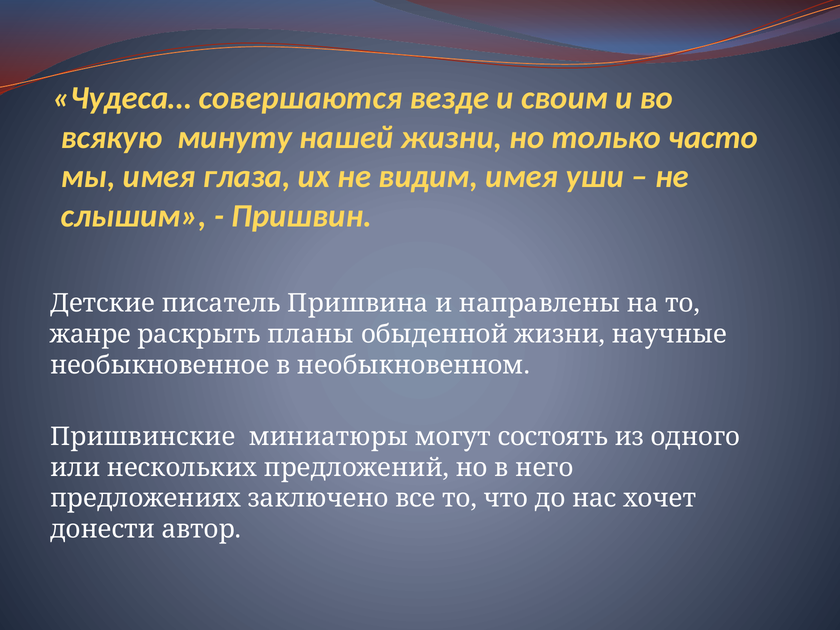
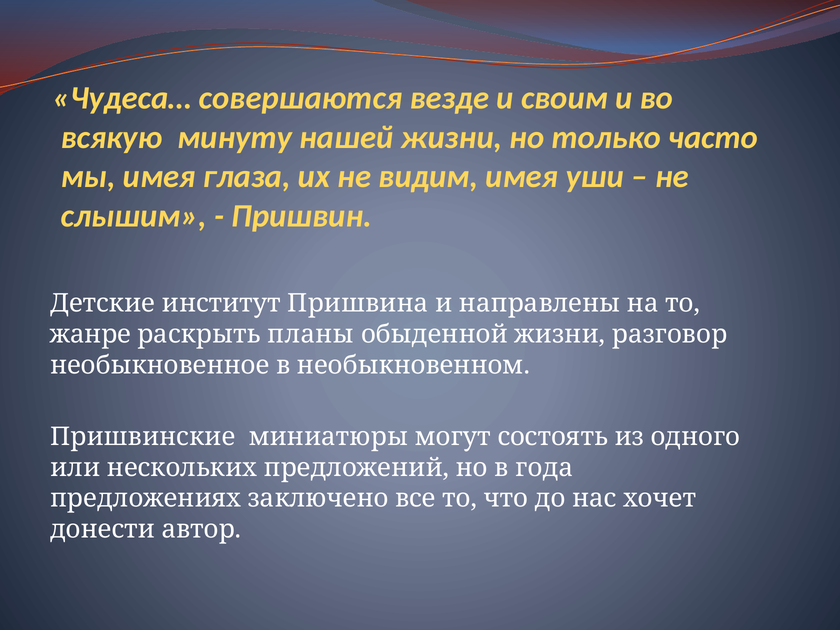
писатель: писатель -> институт (221, 304)
научные: научные -> разговор (670, 334)
него: него -> года (544, 468)
